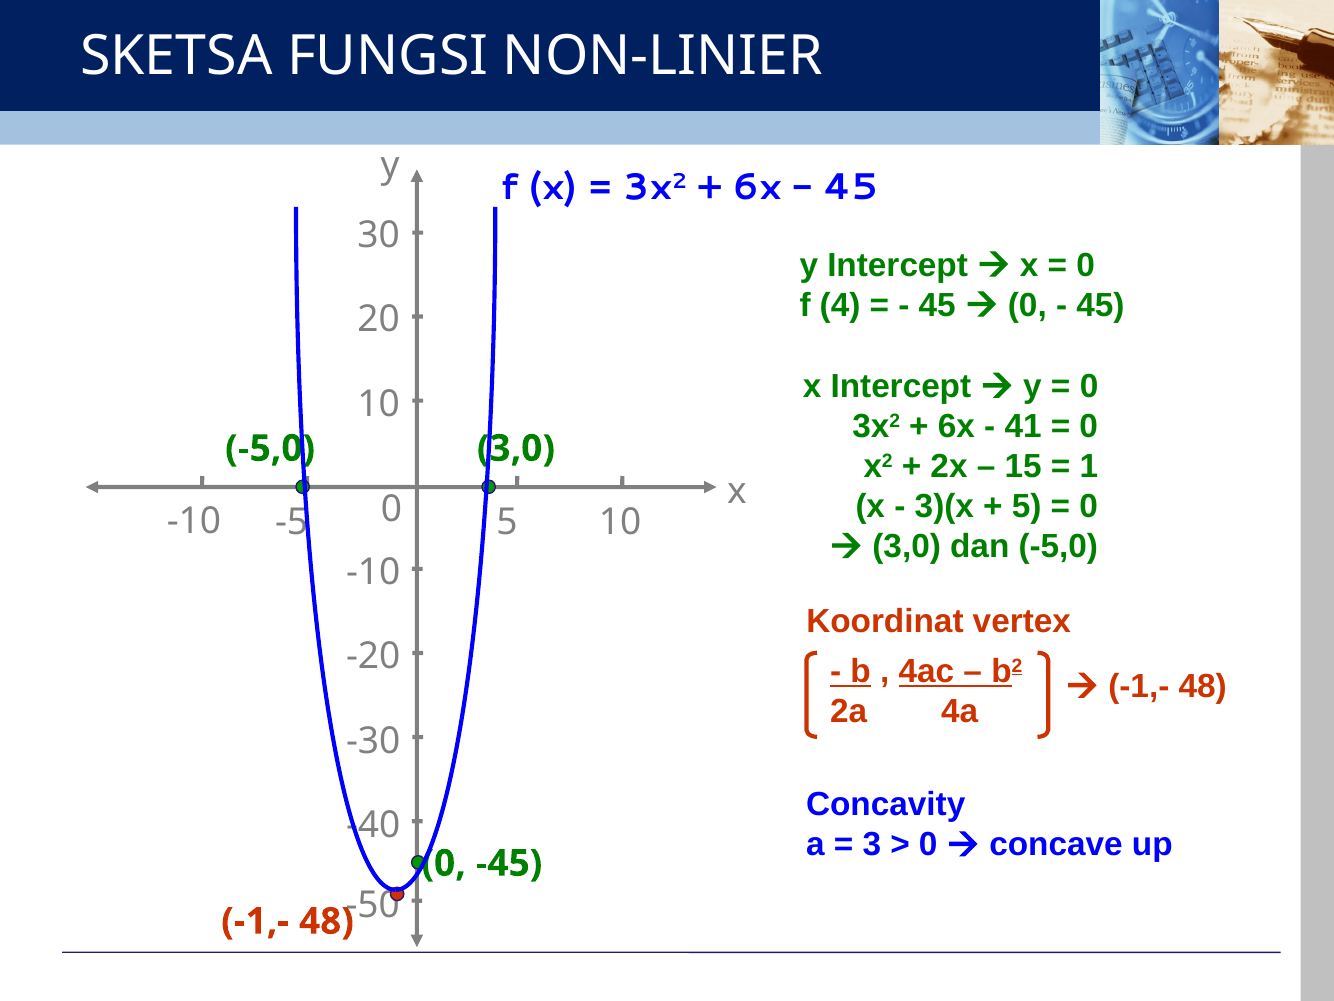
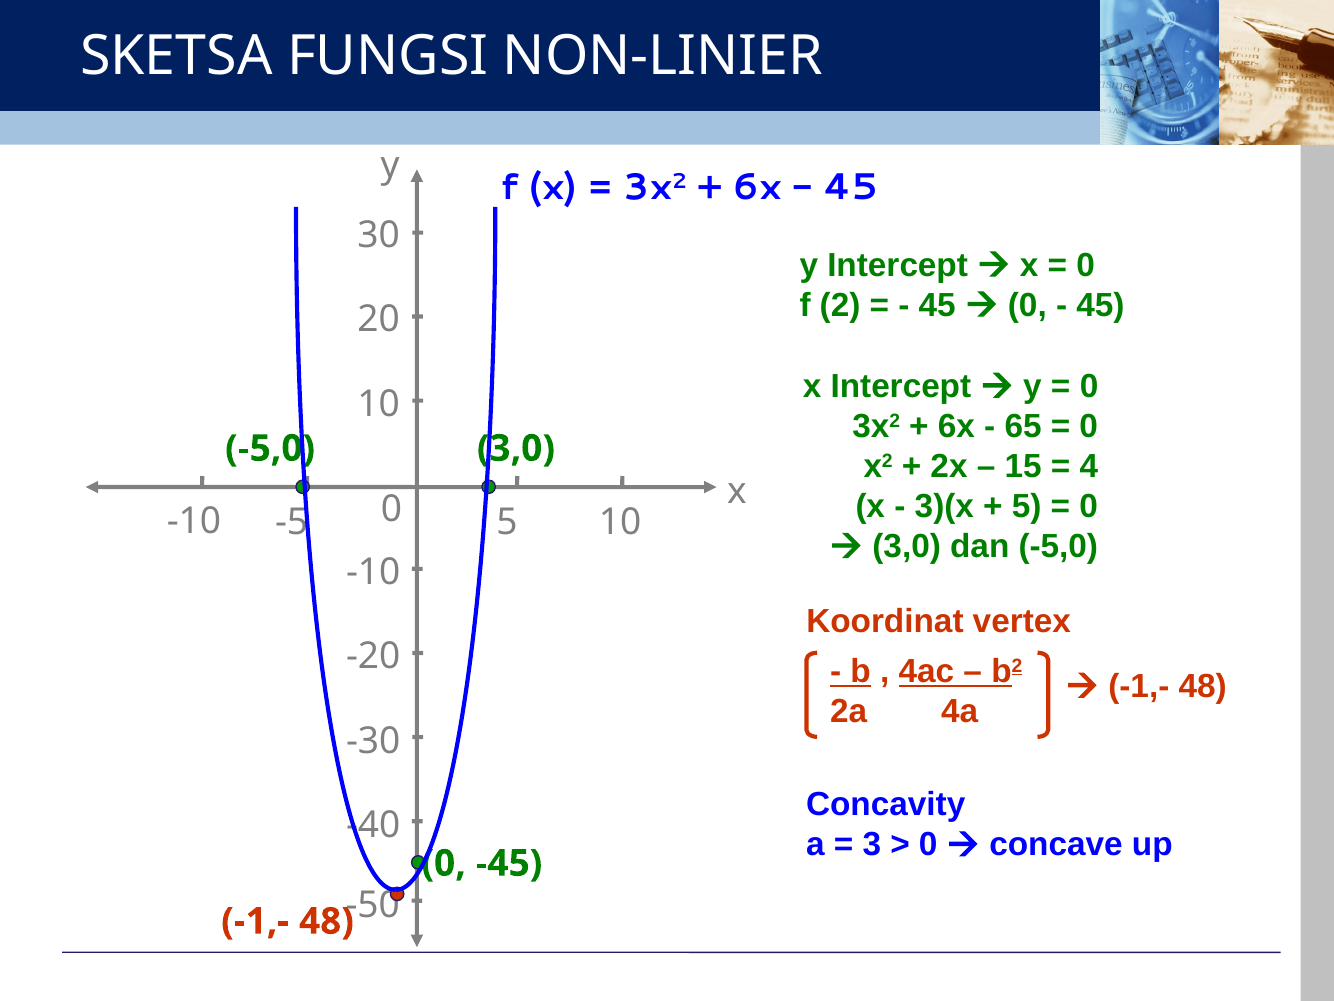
4: 4 -> 2 (840, 305)
41: 41 -> 65 (1023, 426)
1: 1 -> 4 (1089, 466)
